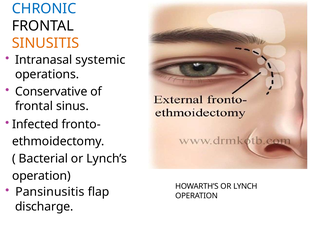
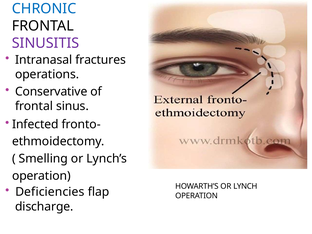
SINUSITIS colour: orange -> purple (46, 43)
systemic: systemic -> fractures (101, 60)
Bacterial: Bacterial -> Smelling (43, 159)
Pansinusitis: Pansinusitis -> Deficiencies (50, 192)
